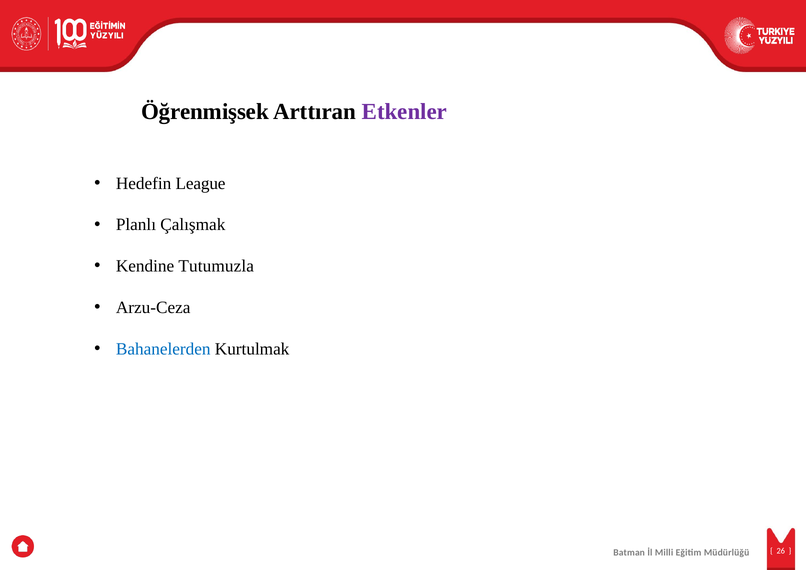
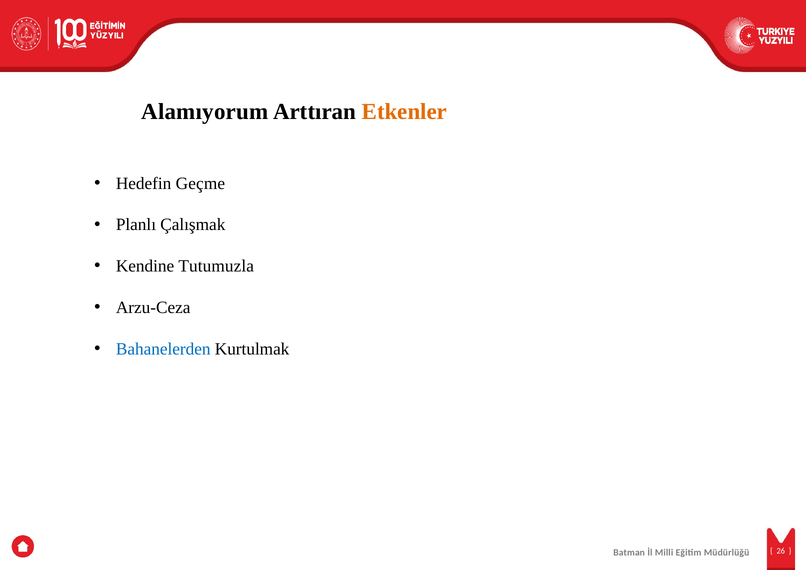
Öğrenmişsek: Öğrenmişsek -> Alamıyorum (205, 111)
Etkenler colour: purple -> orange (404, 111)
League: League -> Geçme (200, 183)
